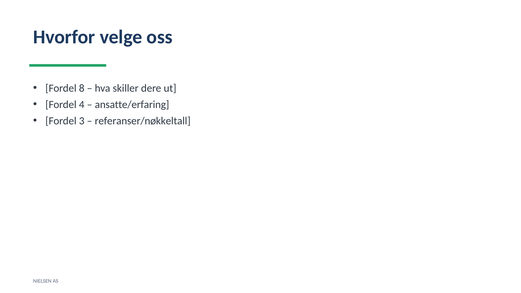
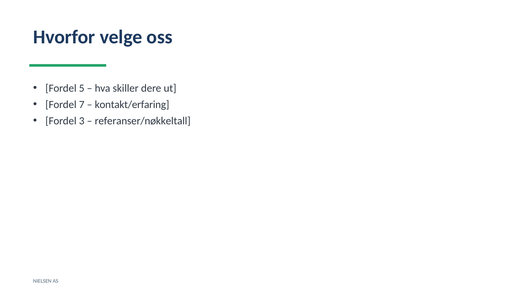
8: 8 -> 5 (82, 88)
4: 4 -> 7 (82, 105)
ansatte/erfaring: ansatte/erfaring -> kontakt/erfaring (132, 105)
